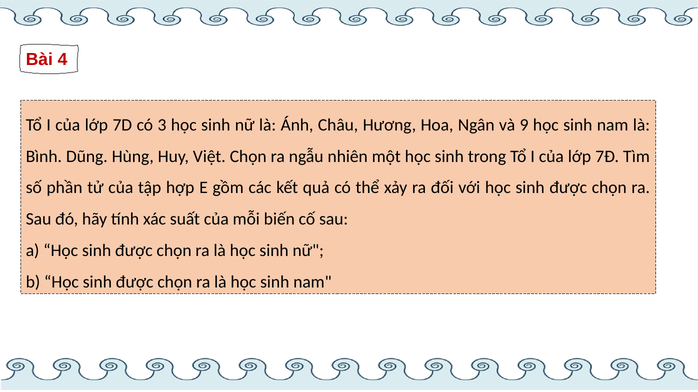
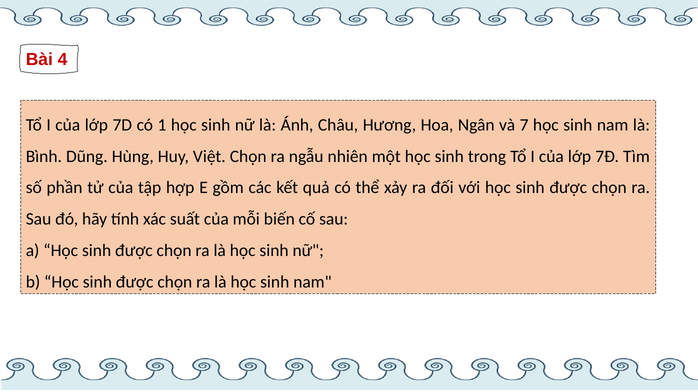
3: 3 -> 1 (162, 125)
9: 9 -> 7 (524, 125)
